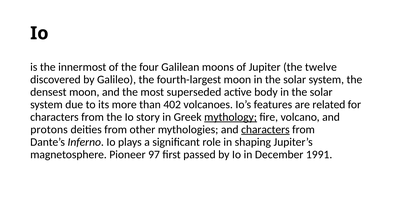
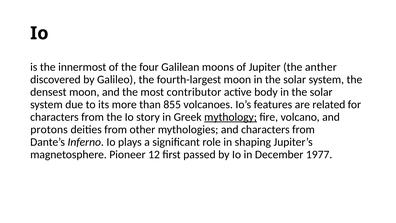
twelve: twelve -> anther (321, 67)
superseded: superseded -> contributor (194, 92)
402: 402 -> 855 (172, 104)
characters underline: present -> none (265, 129)
97: 97 -> 12 (154, 154)
1991: 1991 -> 1977 (319, 154)
